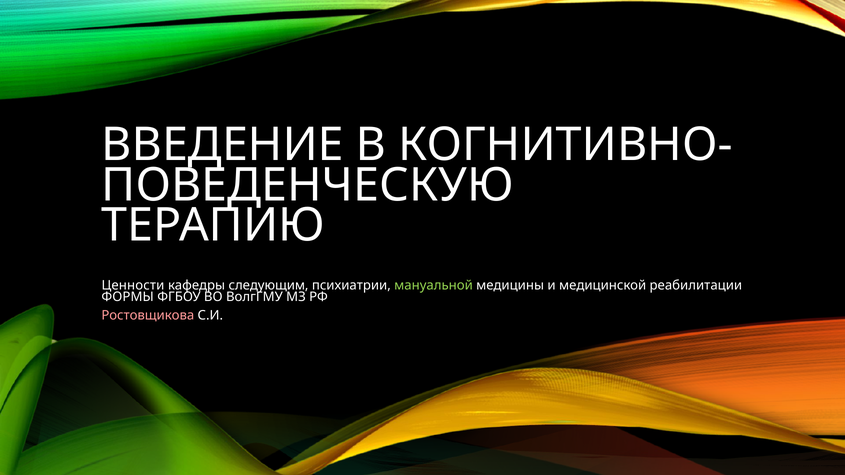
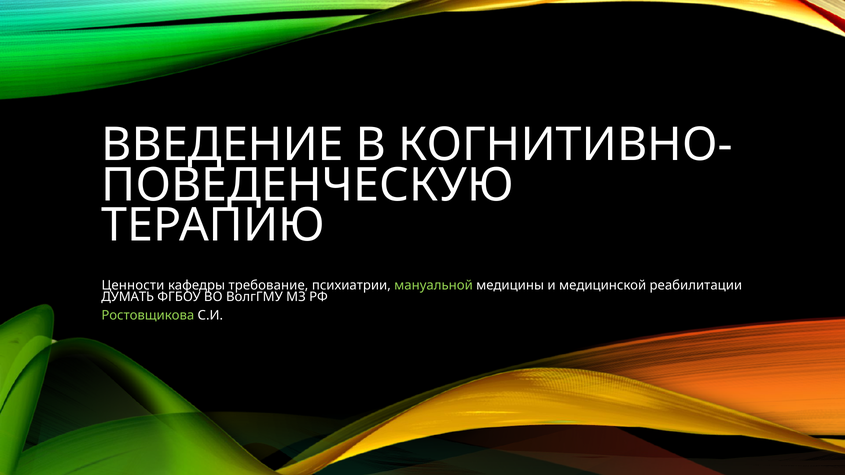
следующим: следующим -> требование (268, 286)
ФОРМЫ: ФОРМЫ -> ДУМАТЬ (128, 297)
Ростовщикова colour: pink -> light green (148, 315)
